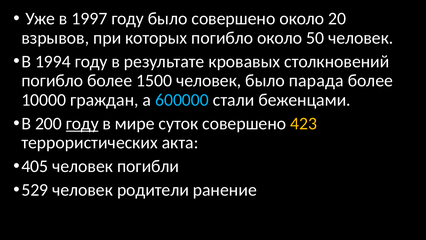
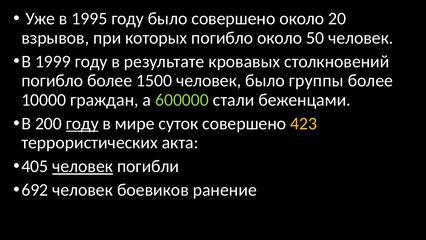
1997: 1997 -> 1995 (89, 19)
1994: 1994 -> 1999 (53, 61)
парада: парада -> группы (316, 81)
600000 colour: light blue -> light green (182, 100)
человек underline: none -> present (83, 166)
529: 529 -> 692 (35, 190)
родители: родители -> боевиков (153, 190)
